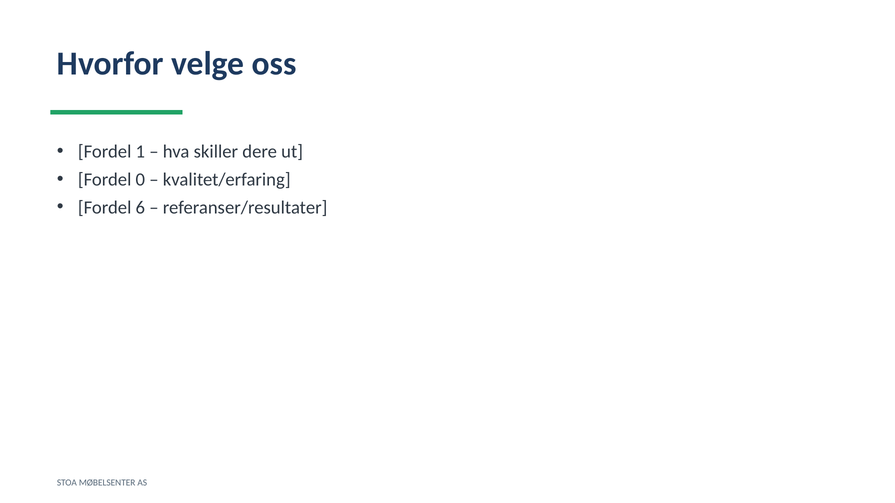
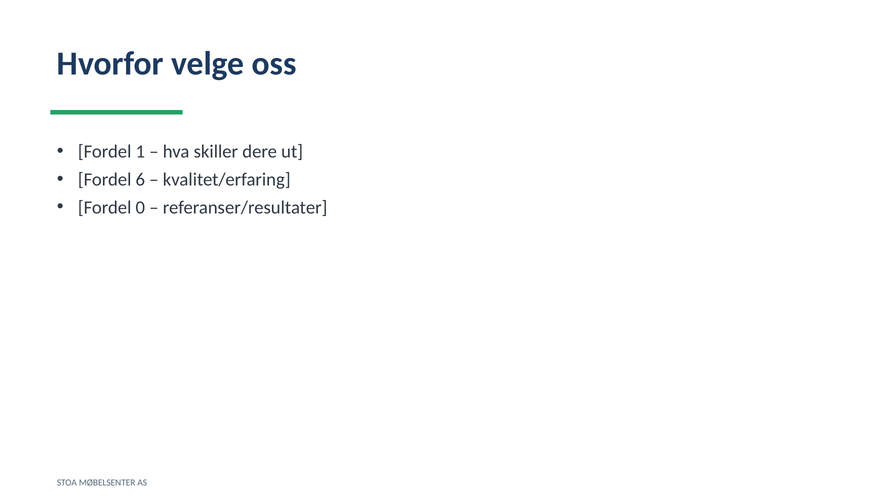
0: 0 -> 6 (140, 180)
6: 6 -> 0 (140, 208)
